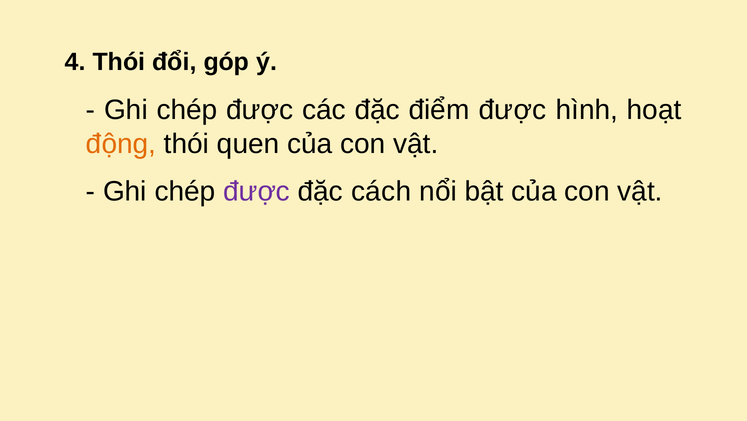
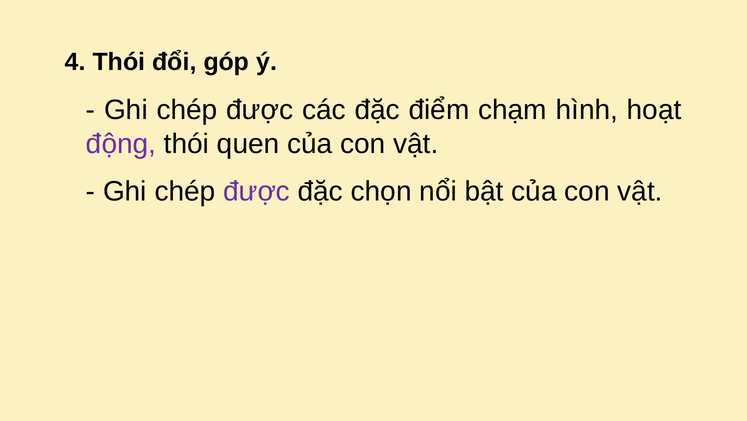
điểm được: được -> chạm (513, 110)
động colour: orange -> purple (121, 144)
cách: cách -> chọn (381, 192)
